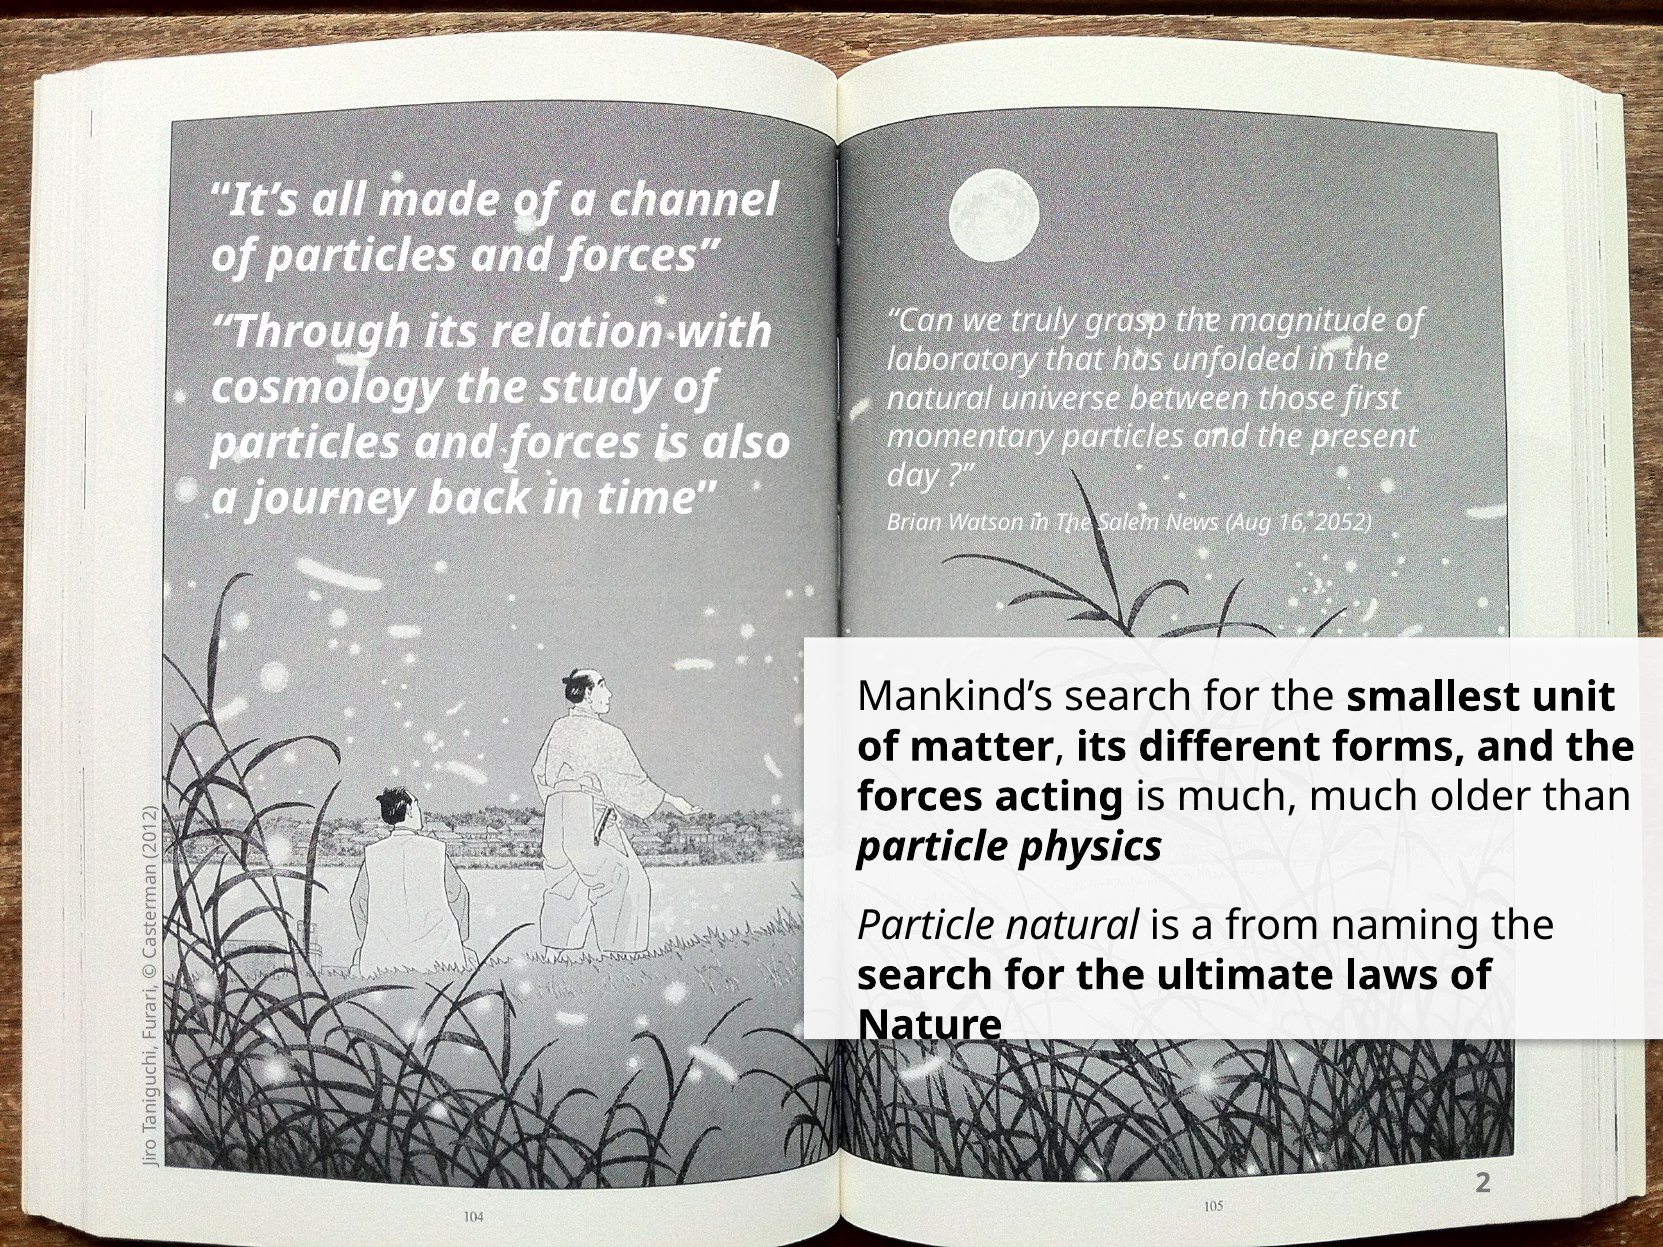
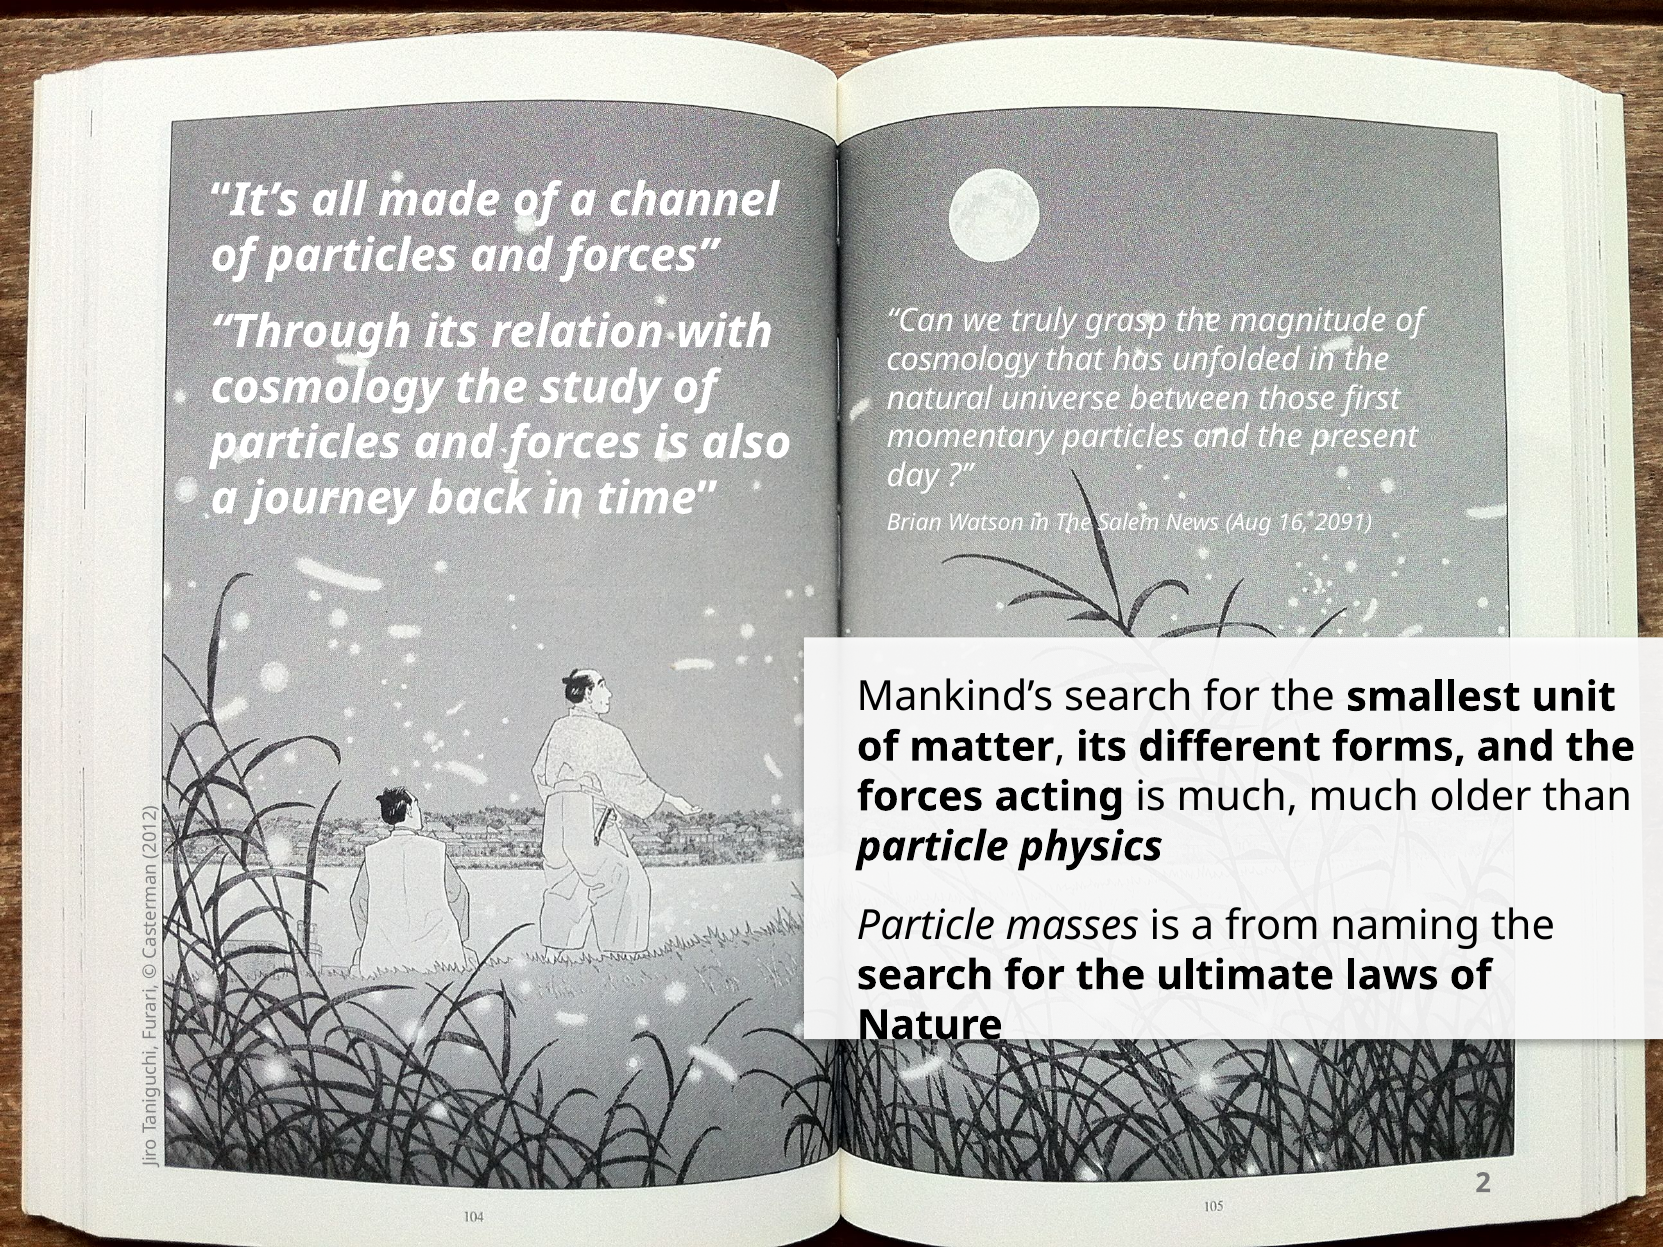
laboratory: laboratory -> cosmology (962, 360)
2052: 2052 -> 2091 (1344, 523)
Particle natural: natural -> masses (1072, 926)
